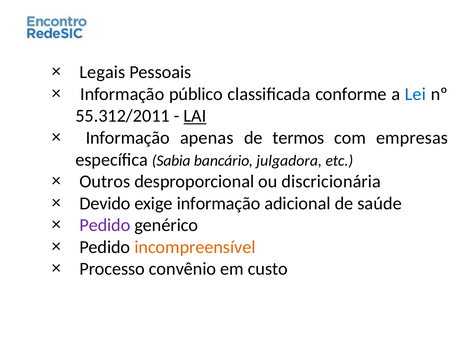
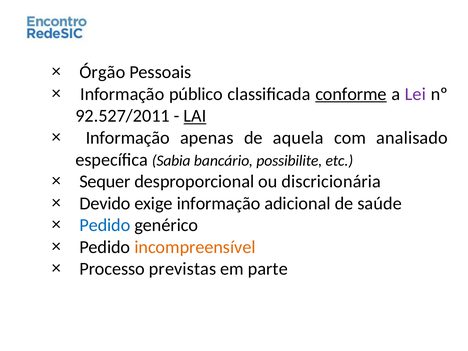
Legais: Legais -> Órgão (102, 72)
conforme underline: none -> present (351, 94)
Lei colour: blue -> purple (415, 94)
55.312/2011: 55.312/2011 -> 92.527/2011 (123, 116)
termos: termos -> aquela (298, 138)
empresas: empresas -> analisado (412, 138)
julgadora: julgadora -> possibilite (289, 161)
Outros: Outros -> Sequer (105, 182)
Pedido colour: purple -> blue (105, 225)
convênio: convênio -> previstas (183, 269)
custo: custo -> parte (268, 269)
